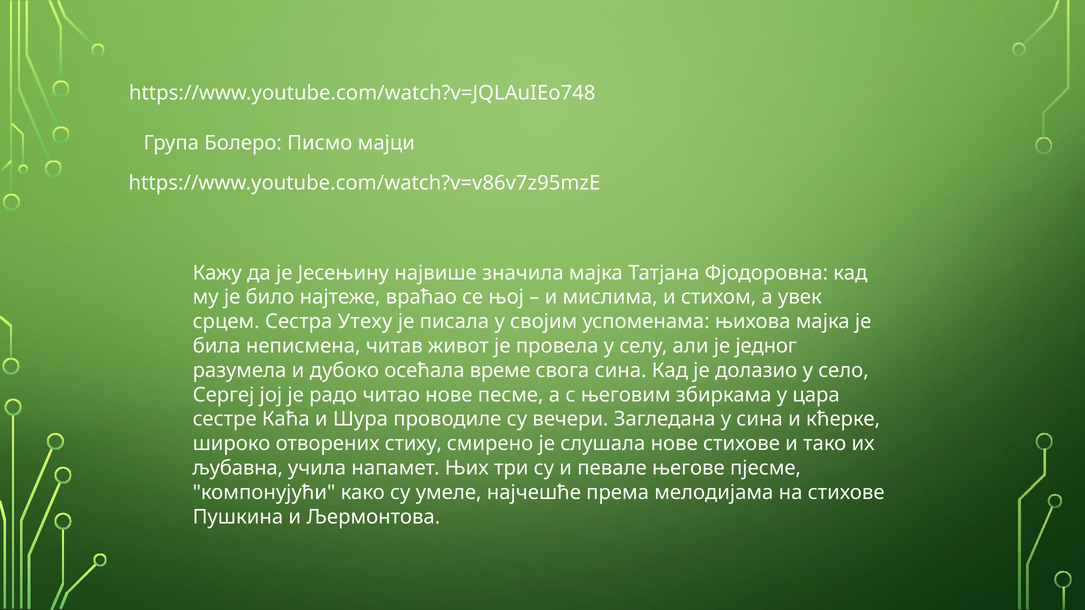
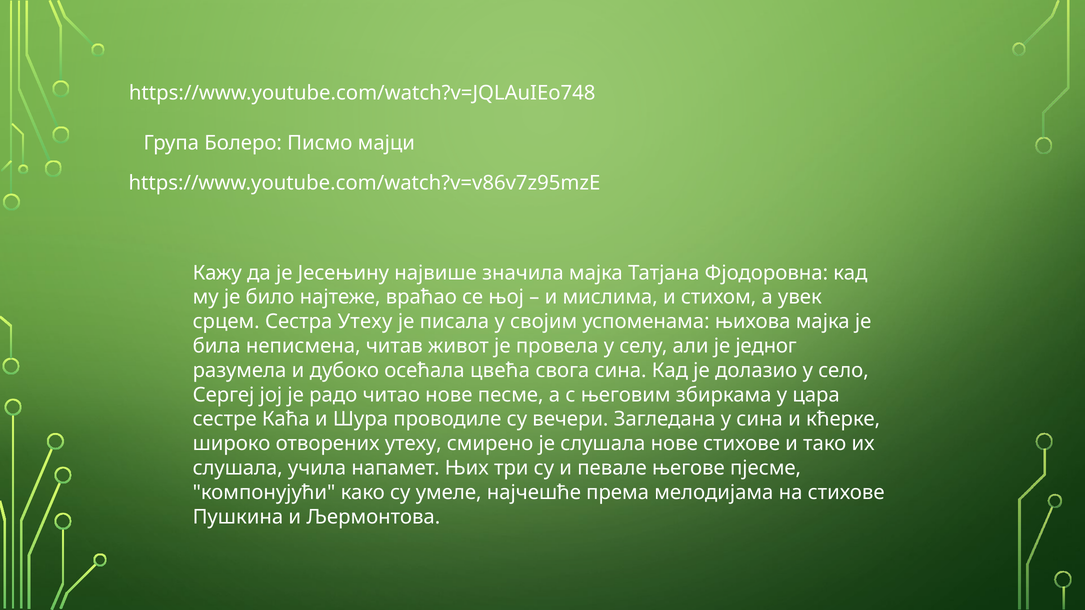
време: време -> цвећа (500, 371)
отворених стиху: стиху -> утеху (413, 444)
љубавна: љубавна -> слушала (238, 468)
